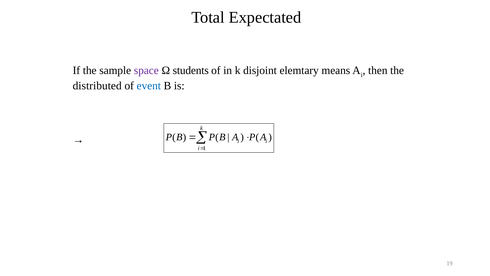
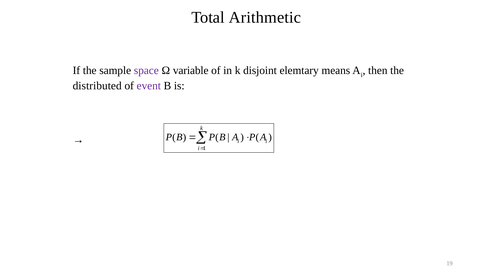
Expectated: Expectated -> Arithmetic (265, 17)
students: students -> variable (191, 70)
event colour: blue -> purple (149, 86)
